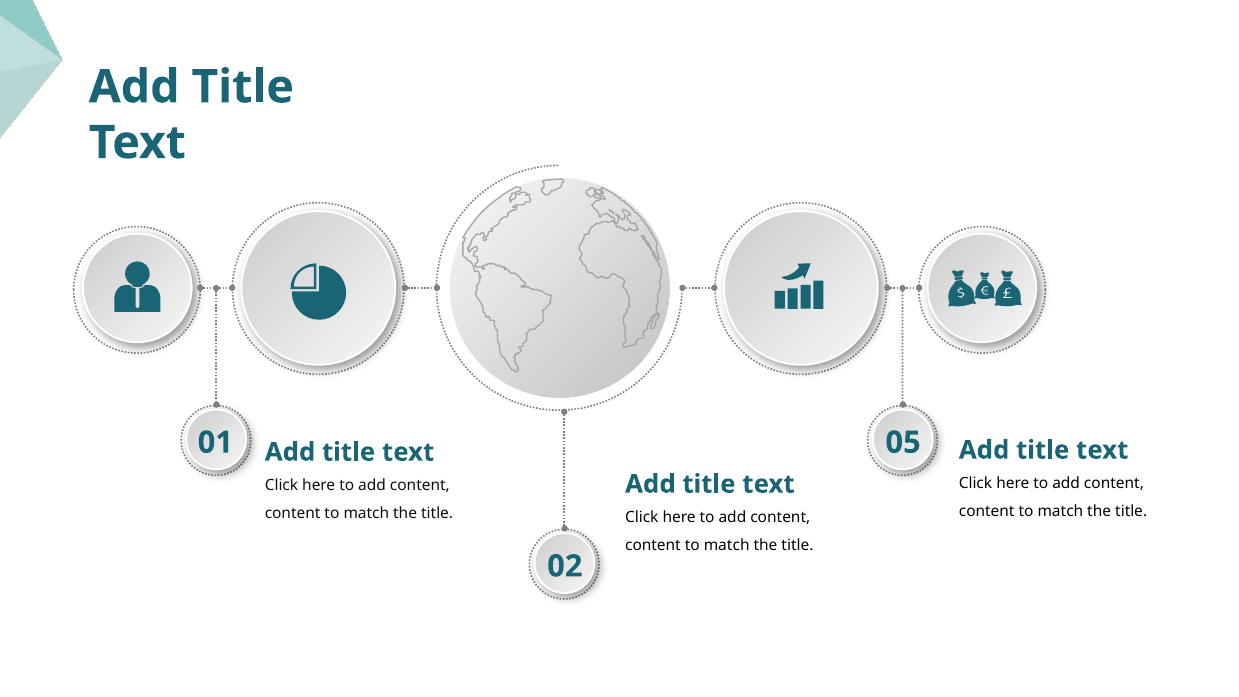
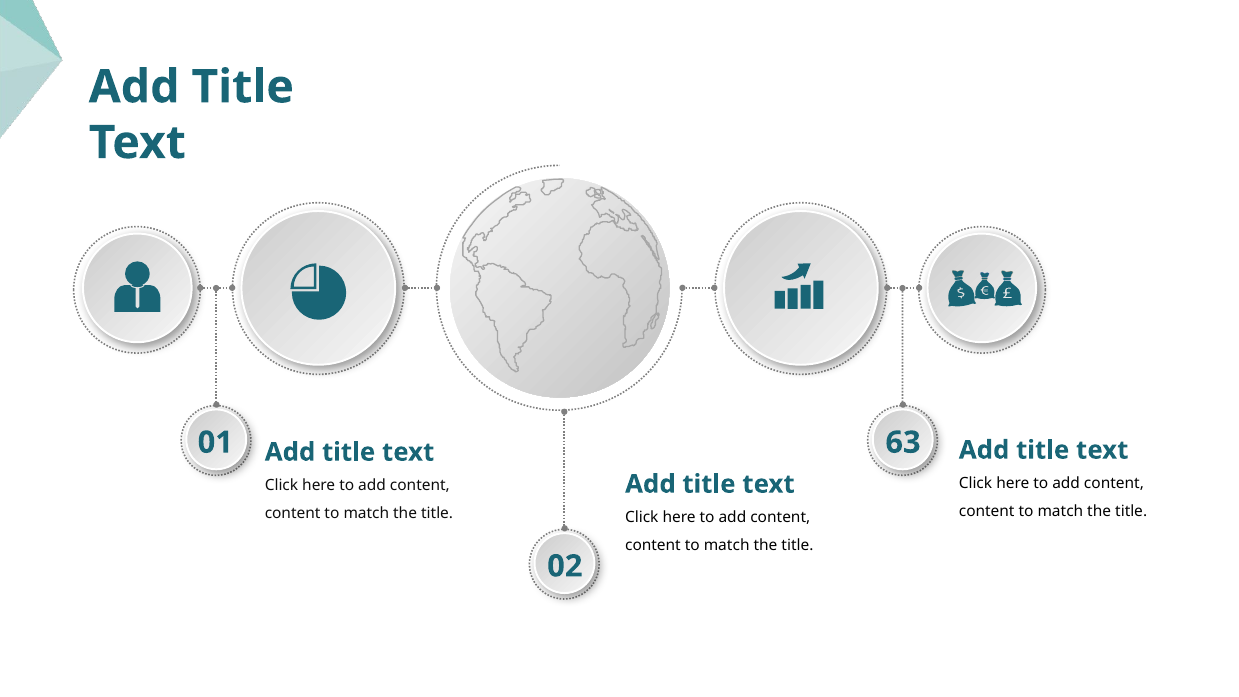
05: 05 -> 63 (903, 442)
